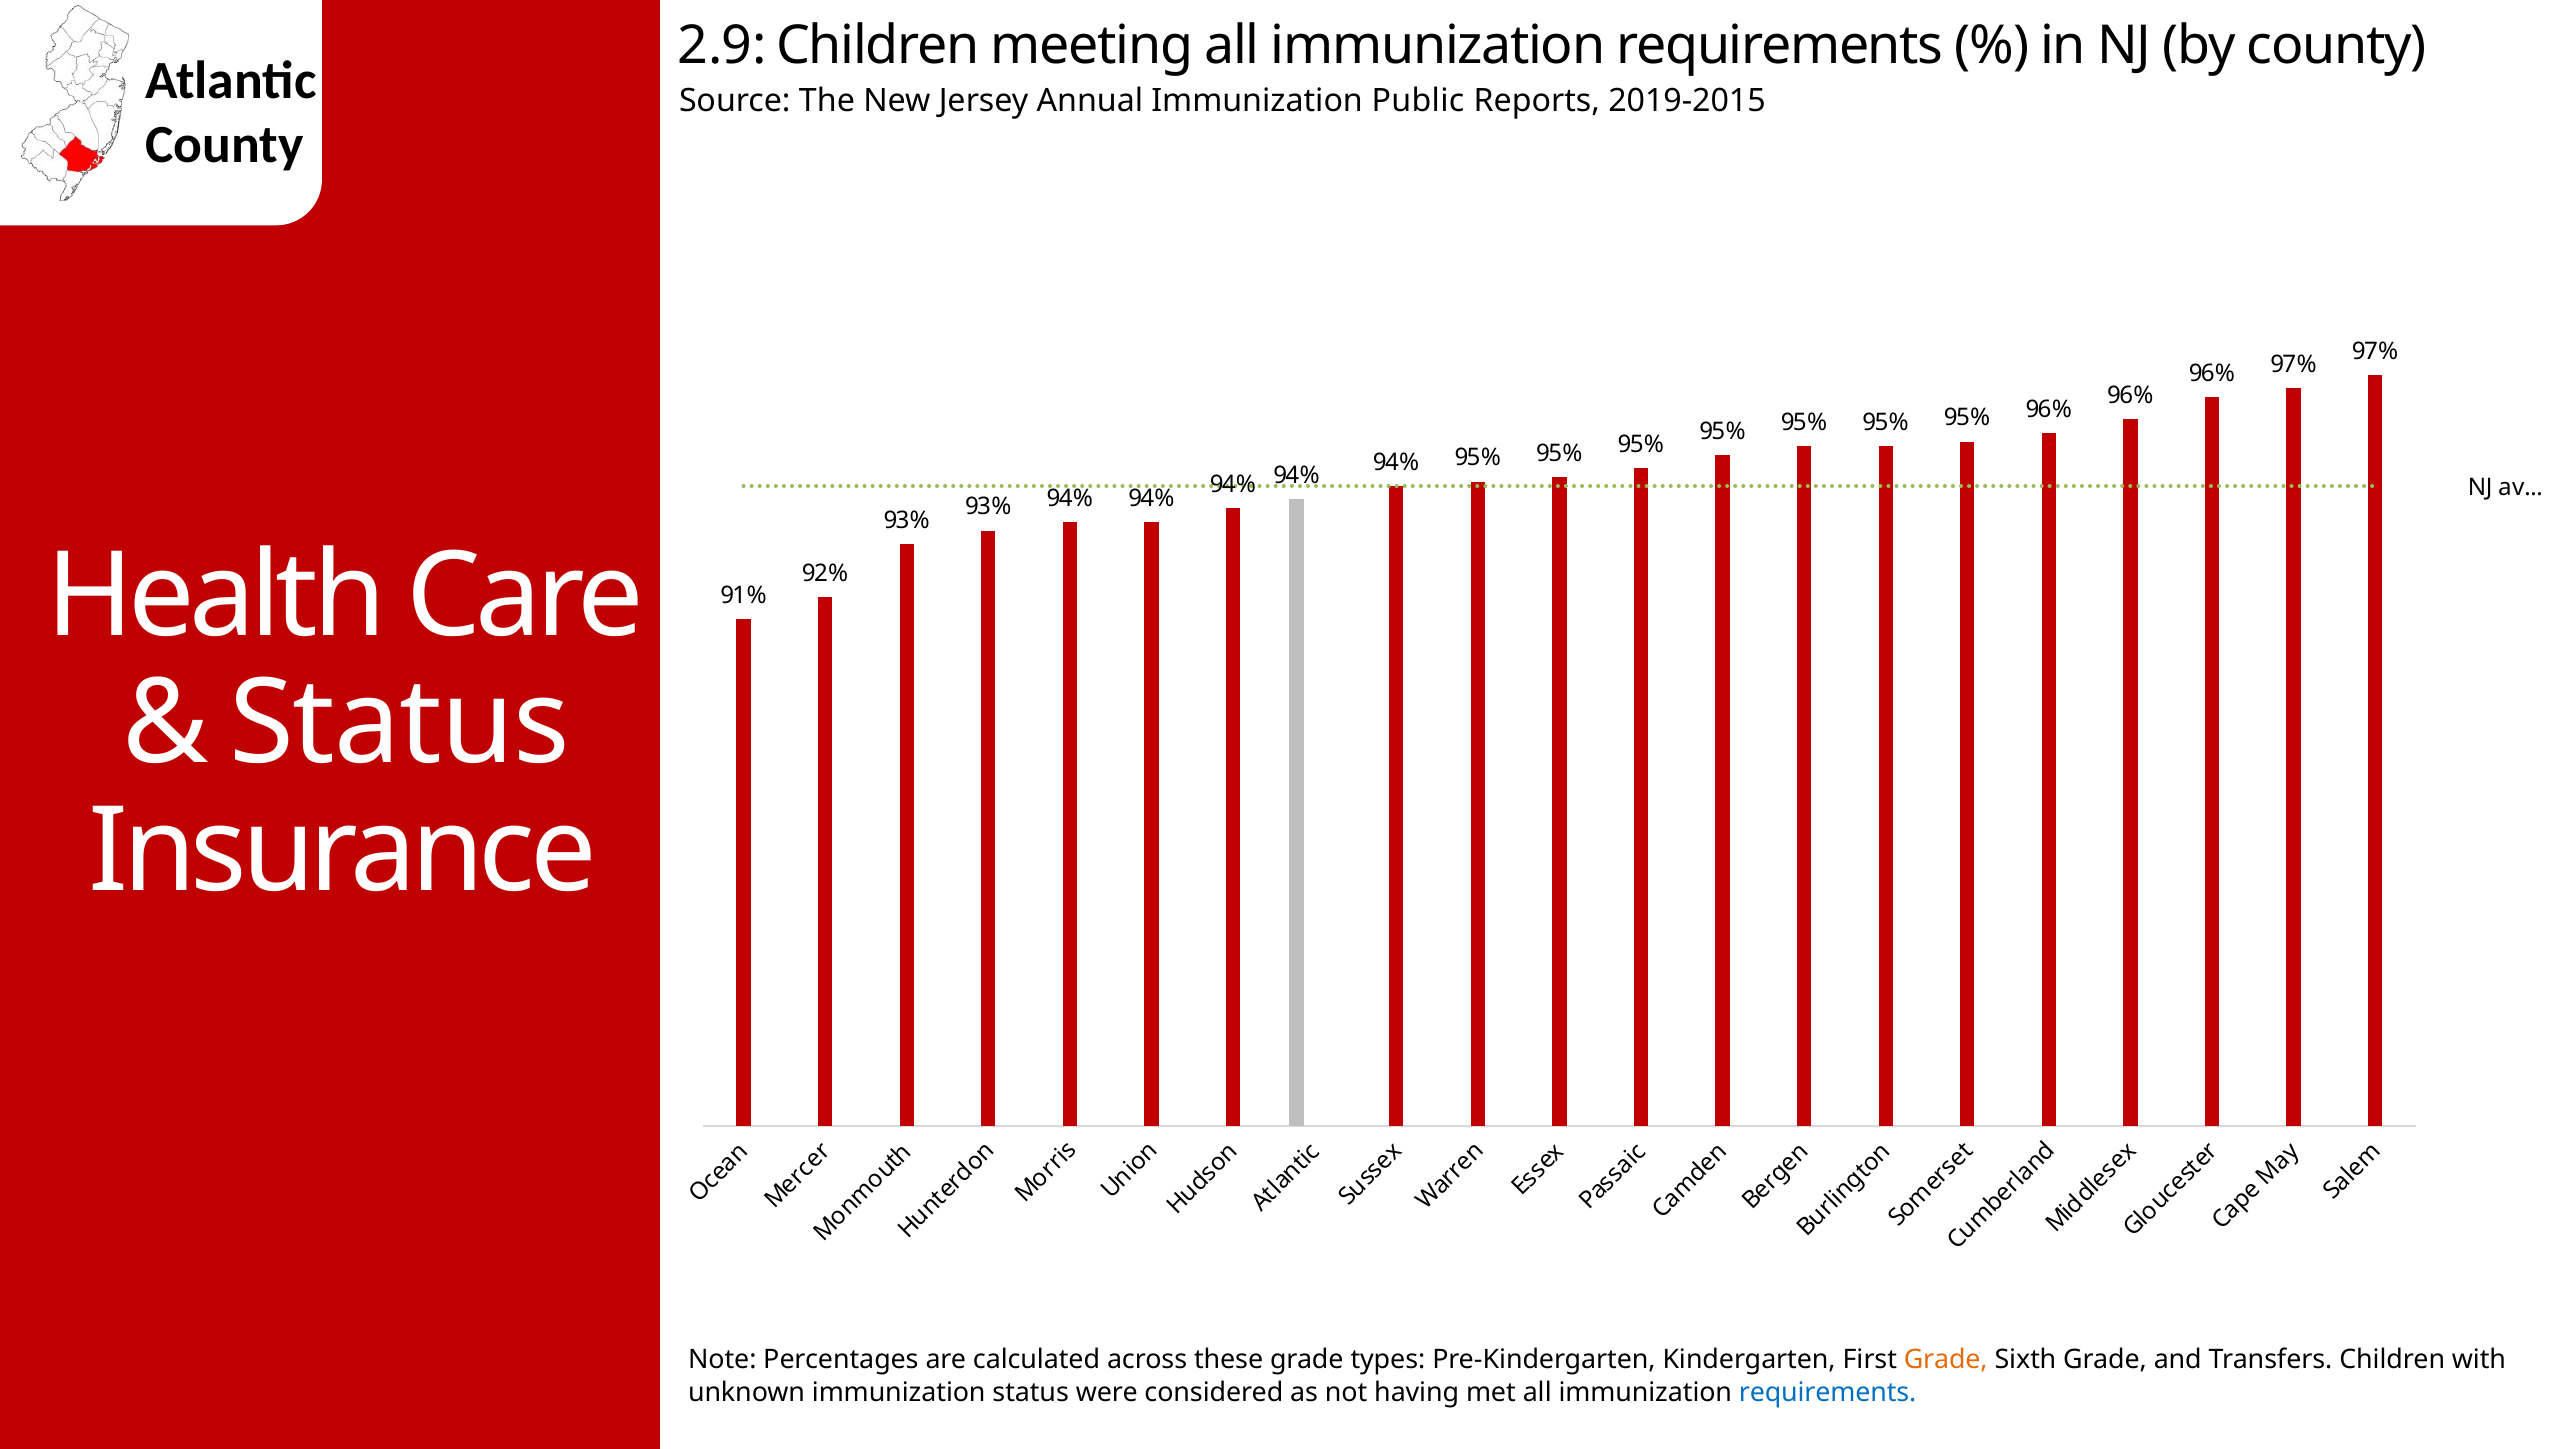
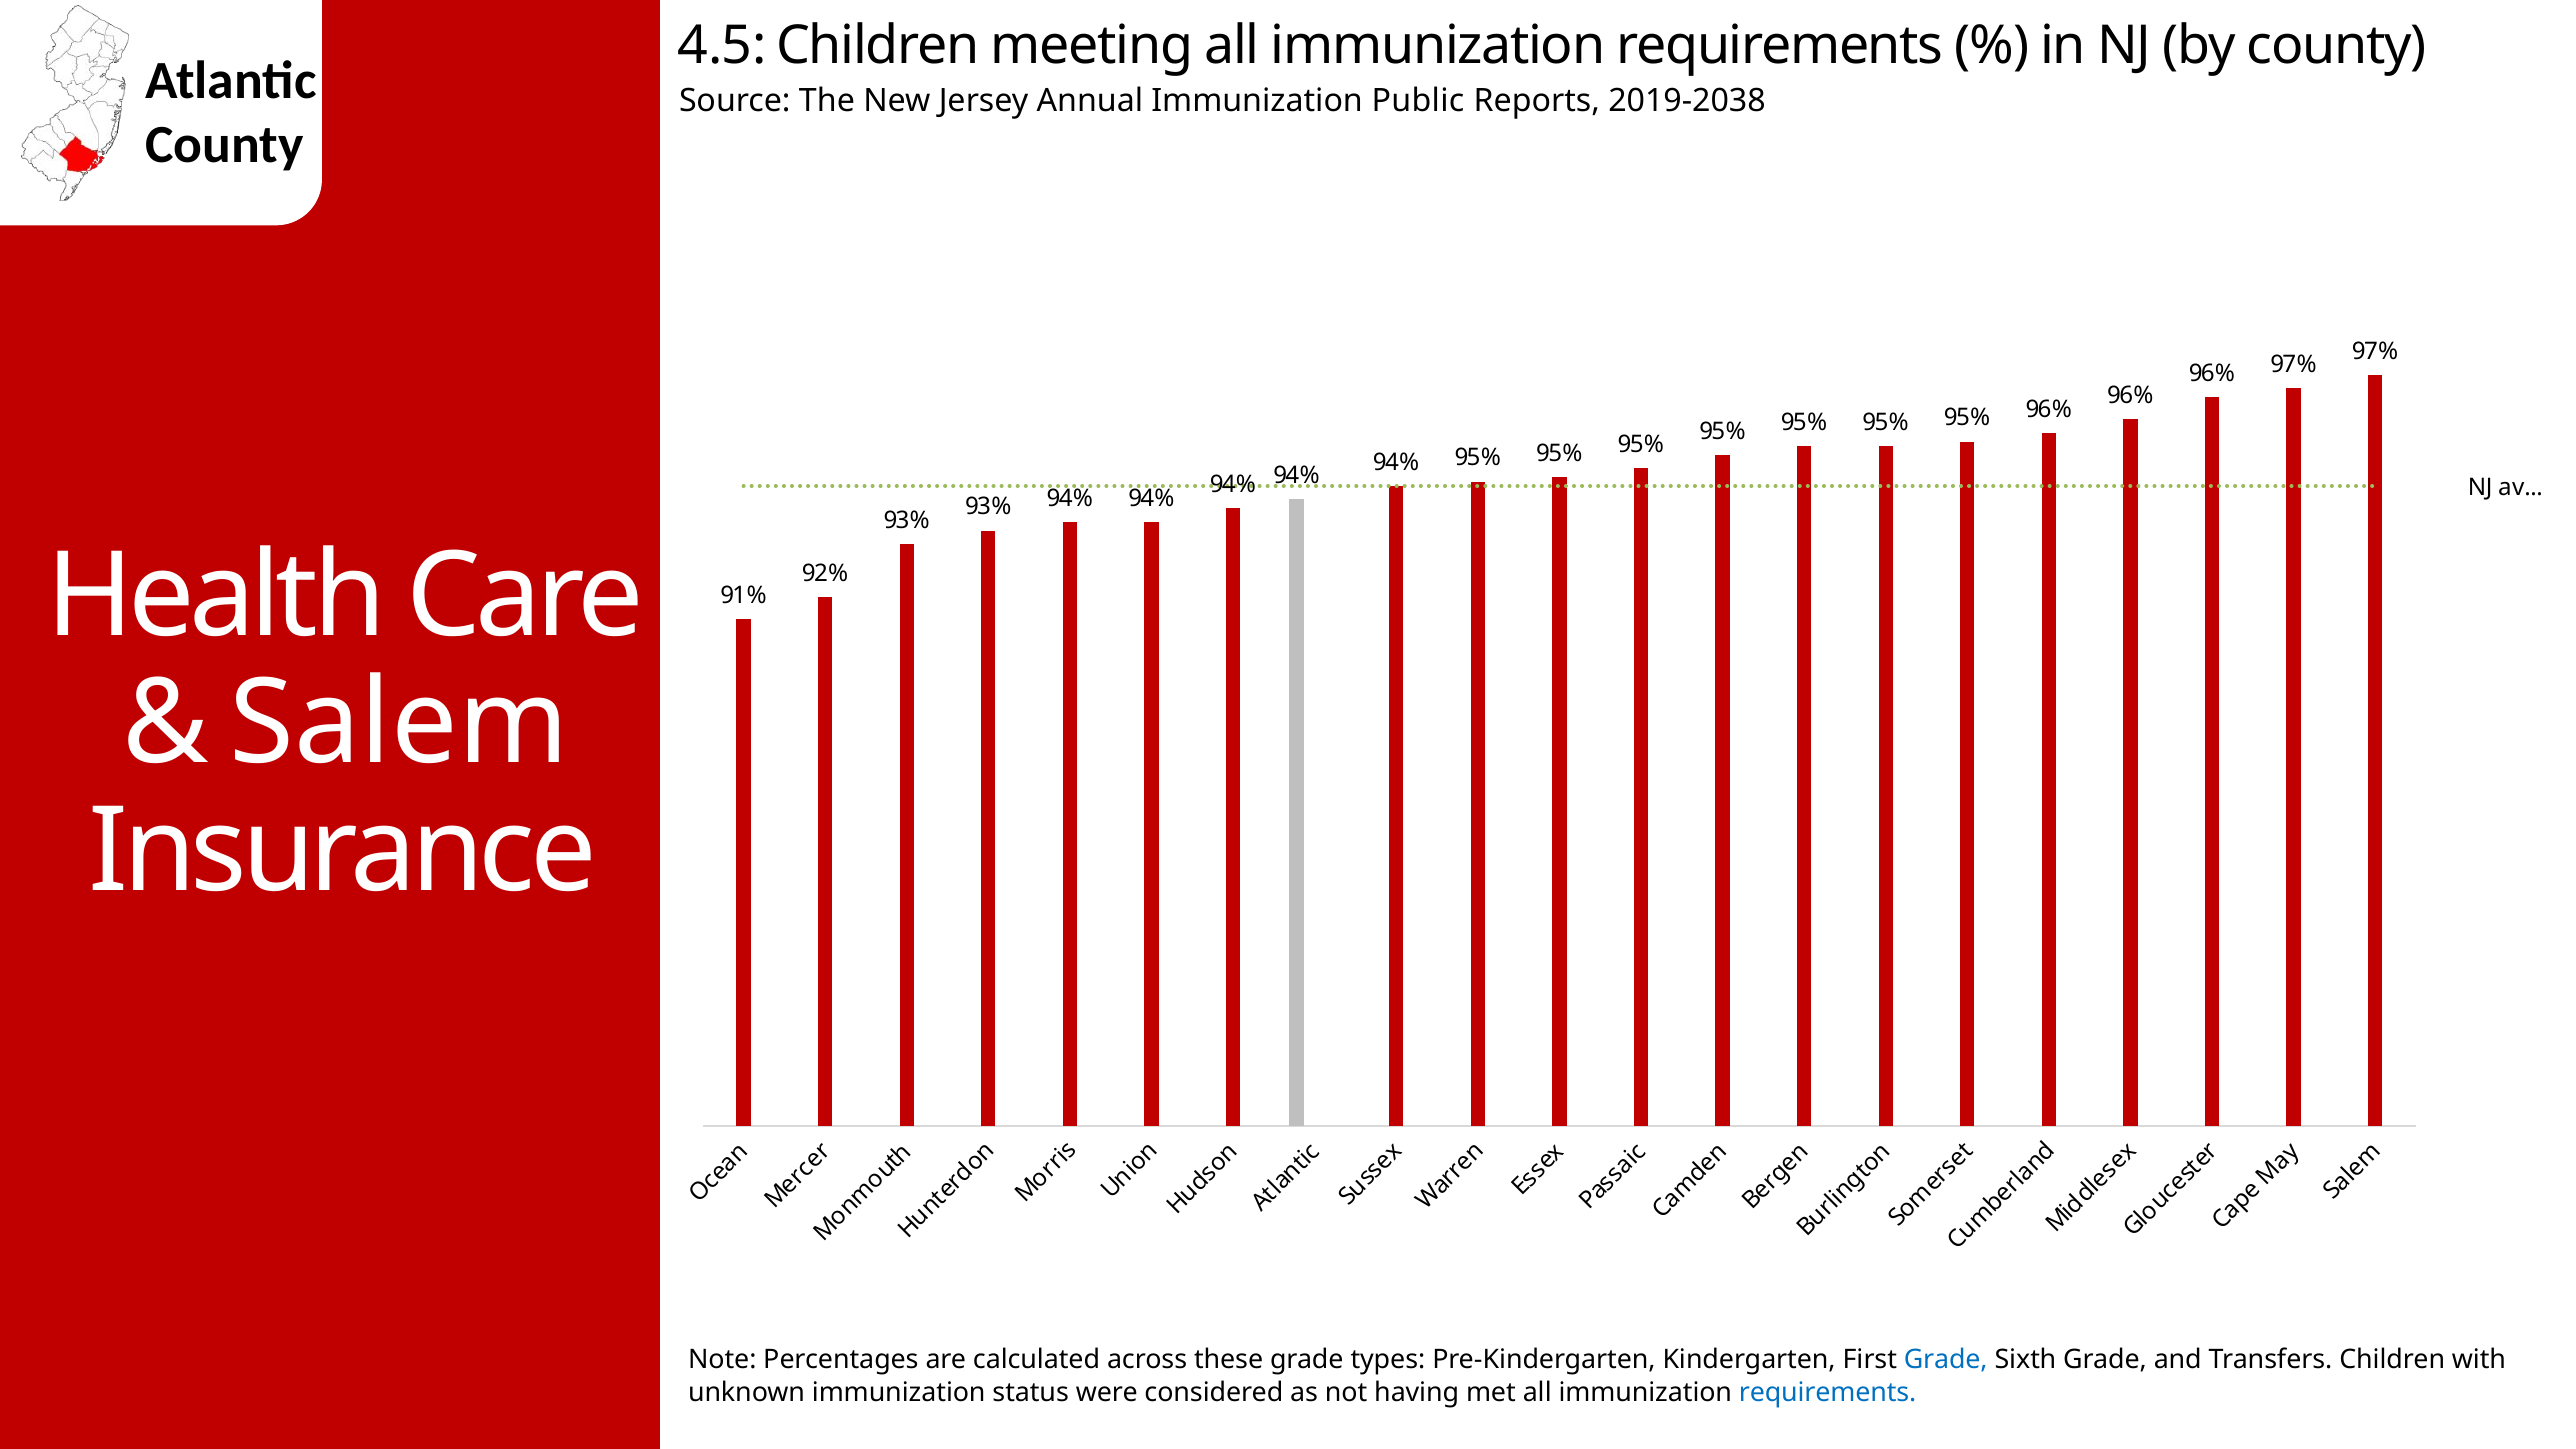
2.9: 2.9 -> 4.5 (722, 45)
2019-2015: 2019-2015 -> 2019-2038 (1687, 101)
Status: Status -> Salem (399, 724)
Grade colour: orange -> blue (1946, 1360)
